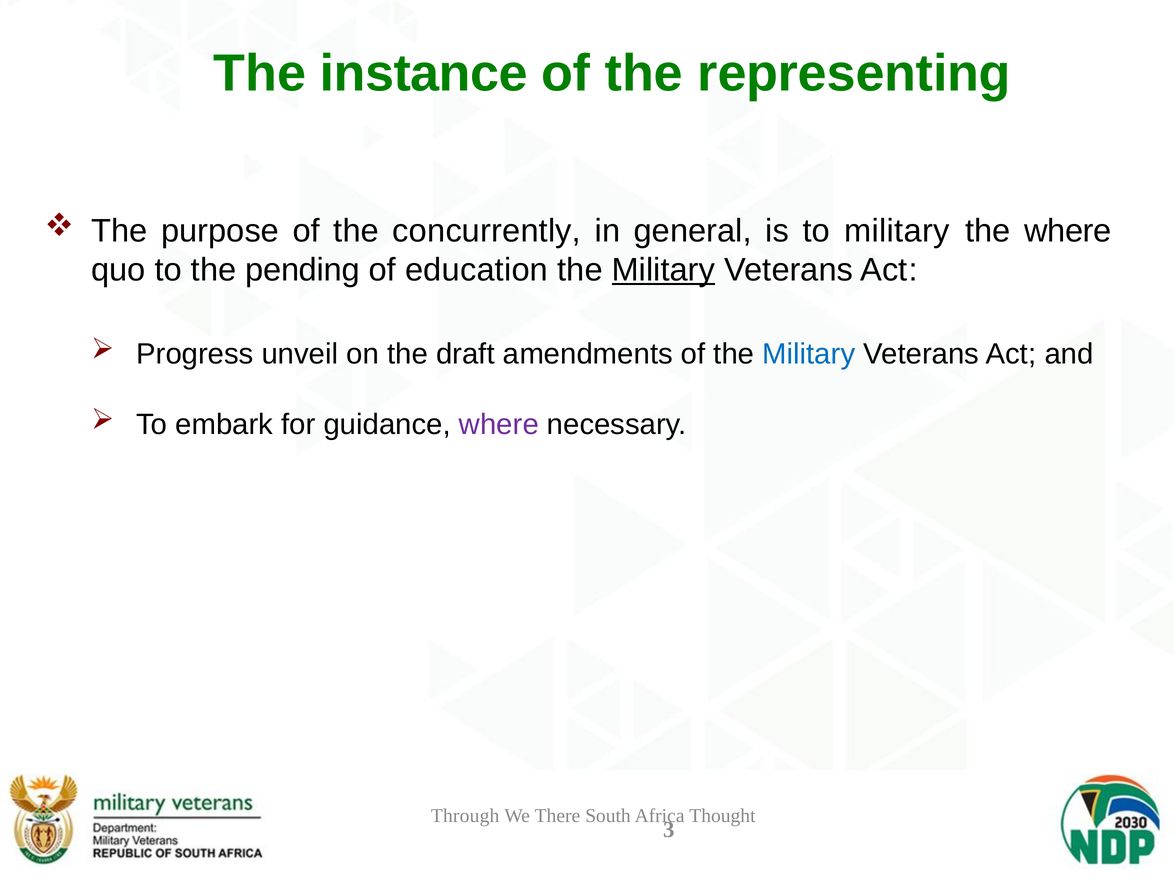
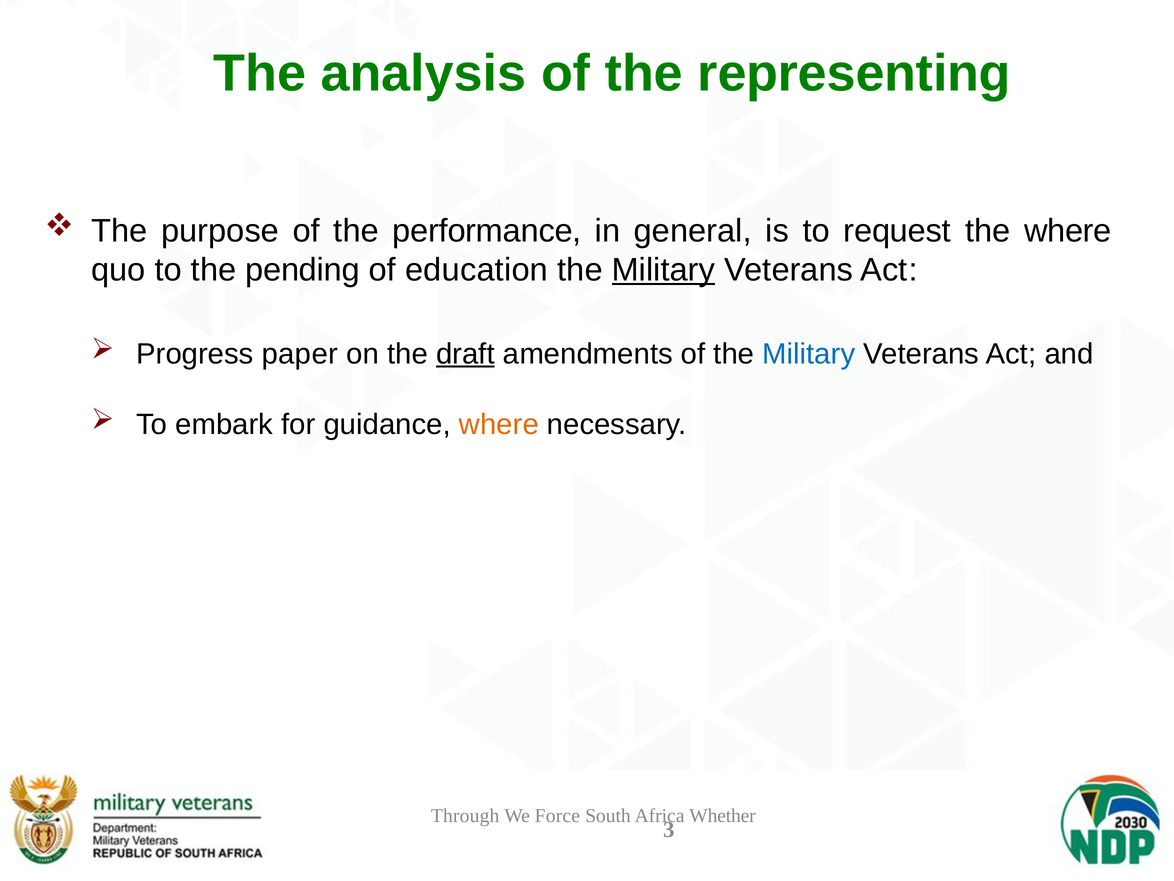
instance: instance -> analysis (424, 74)
concurrently: concurrently -> performance (487, 231)
to military: military -> request (897, 231)
unveil: unveil -> paper (300, 354)
draft underline: none -> present (465, 354)
where colour: purple -> orange (499, 424)
There: There -> Force (557, 816)
Thought: Thought -> Whether (723, 816)
